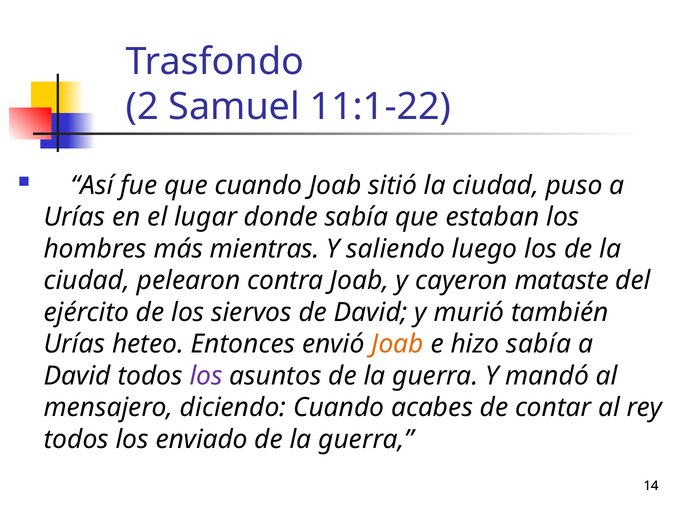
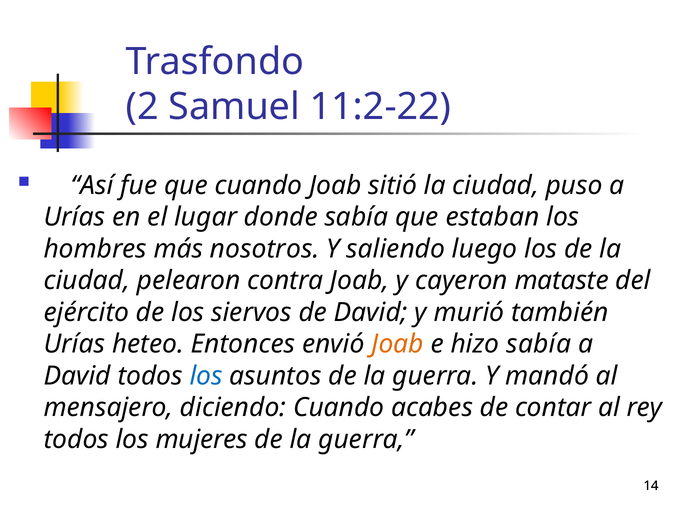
11:1-22: 11:1-22 -> 11:2-22 (380, 107)
mientras: mientras -> nosotros (265, 249)
los colour: purple -> blue (206, 376)
enviado: enviado -> mujeres (202, 439)
